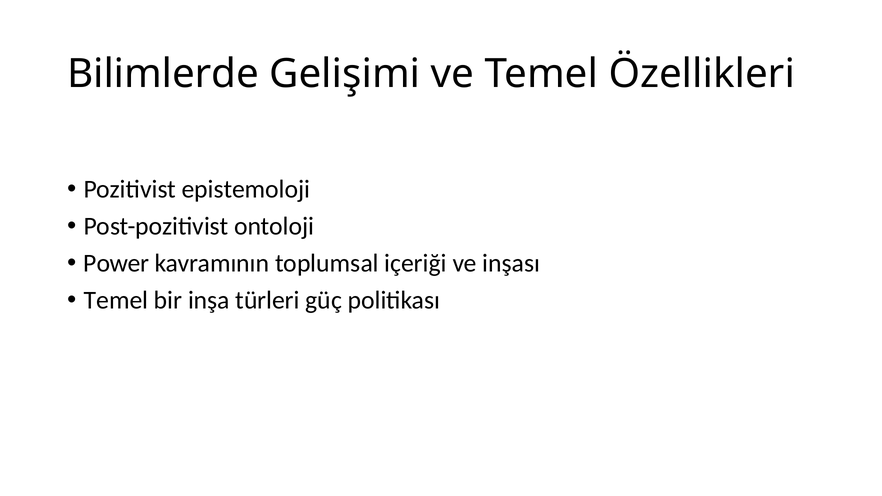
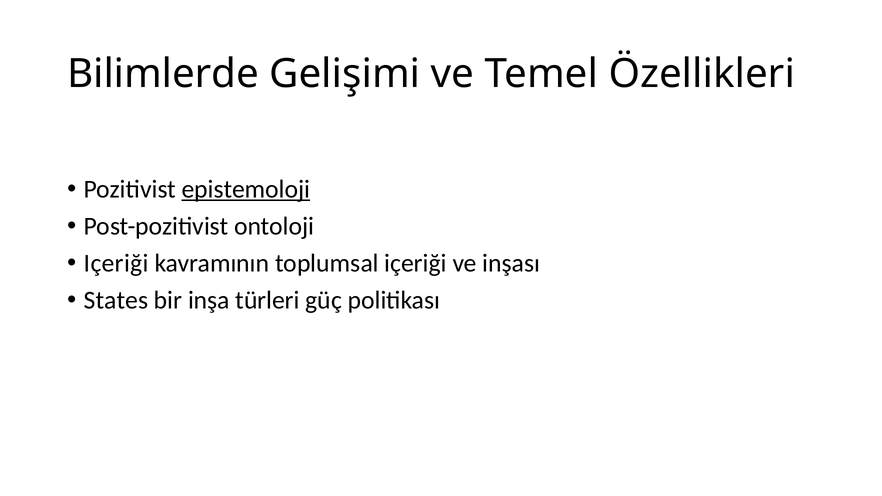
epistemoloji underline: none -> present (246, 189)
Power: Power -> Içeriği (116, 263)
Temel: Temel -> States (116, 300)
